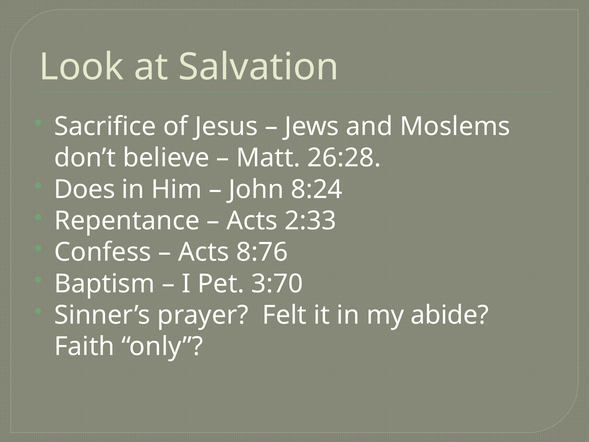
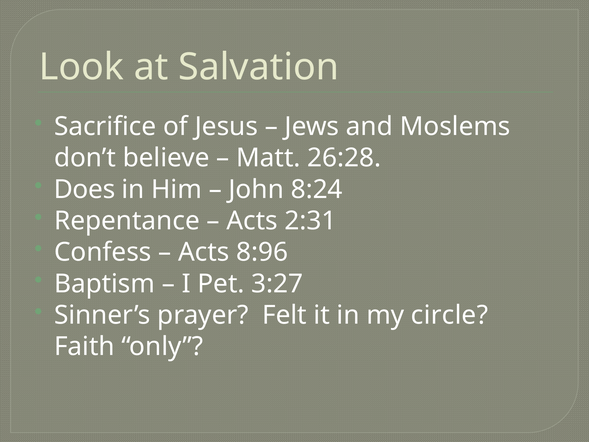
2:33: 2:33 -> 2:31 (311, 221)
8:76: 8:76 -> 8:96 (262, 252)
3:70: 3:70 -> 3:27 (277, 284)
abide: abide -> circle (450, 315)
